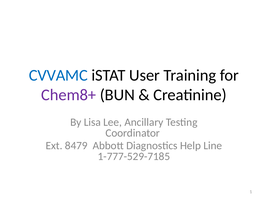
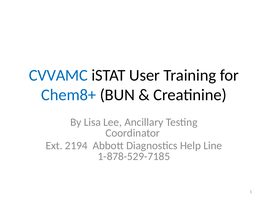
Chem8+ colour: purple -> blue (69, 95)
8479: 8479 -> 2194 (76, 146)
1-777-529-7185: 1-777-529-7185 -> 1-878-529-7185 (134, 156)
